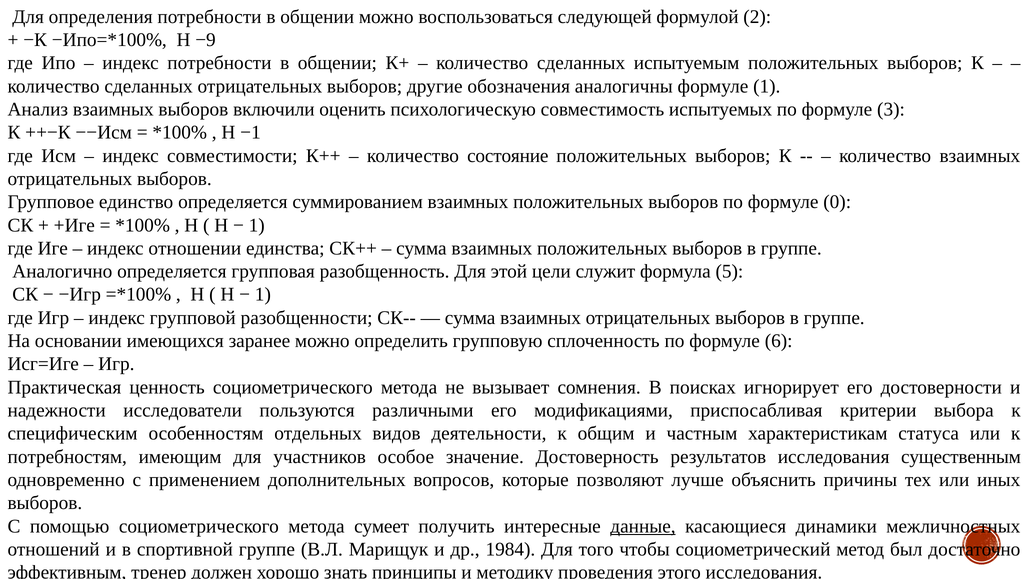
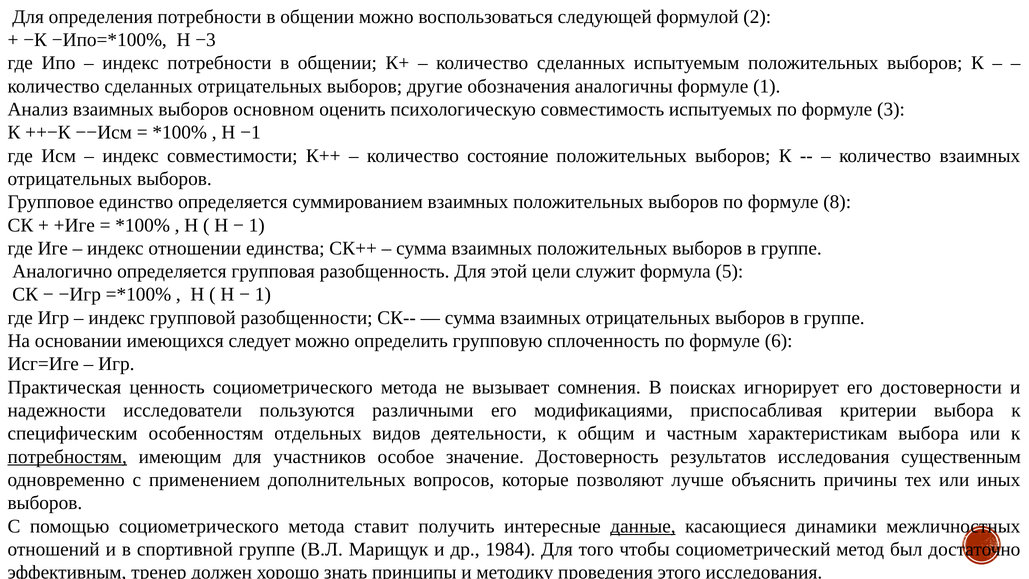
−9: −9 -> −3 (206, 40)
включили: включили -> основном (274, 109)
0: 0 -> 8 (837, 202)
заранее: заранее -> следует (260, 341)
характеристикам статуса: статуса -> выбора (929, 433)
потребностям underline: none -> present (67, 457)
сумеет: сумеет -> ставит (381, 526)
